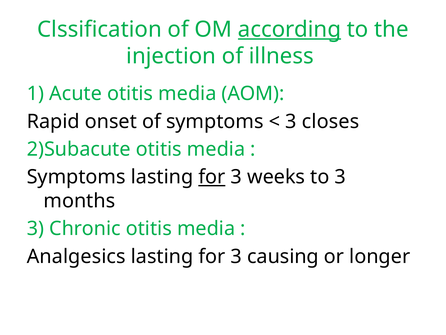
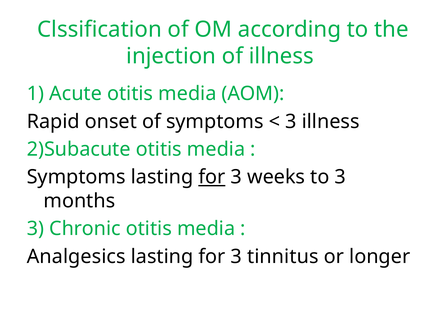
according underline: present -> none (290, 29)
3 closes: closes -> illness (331, 121)
causing: causing -> tinnitus (283, 256)
